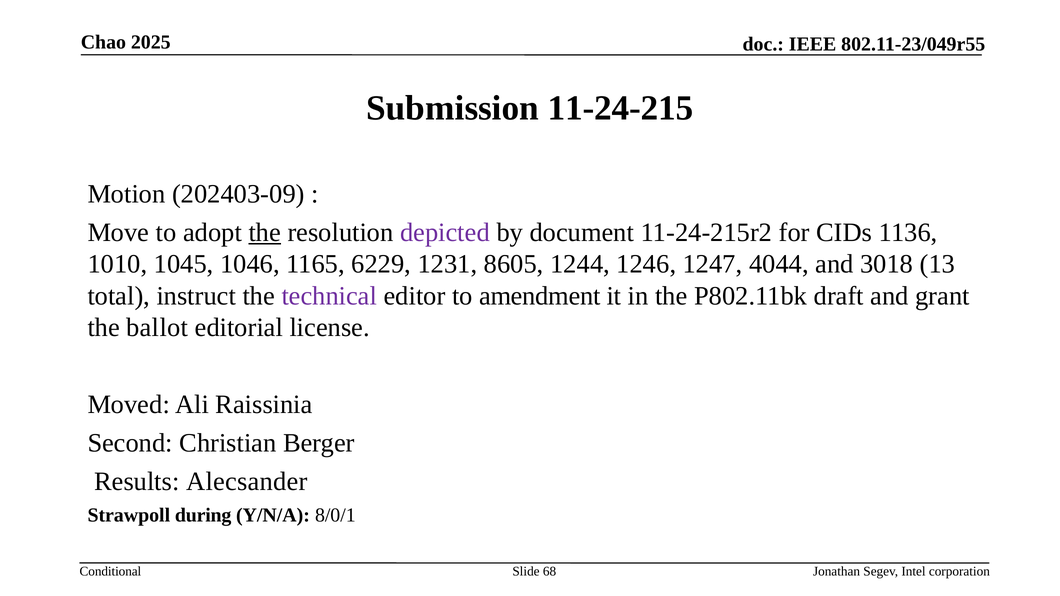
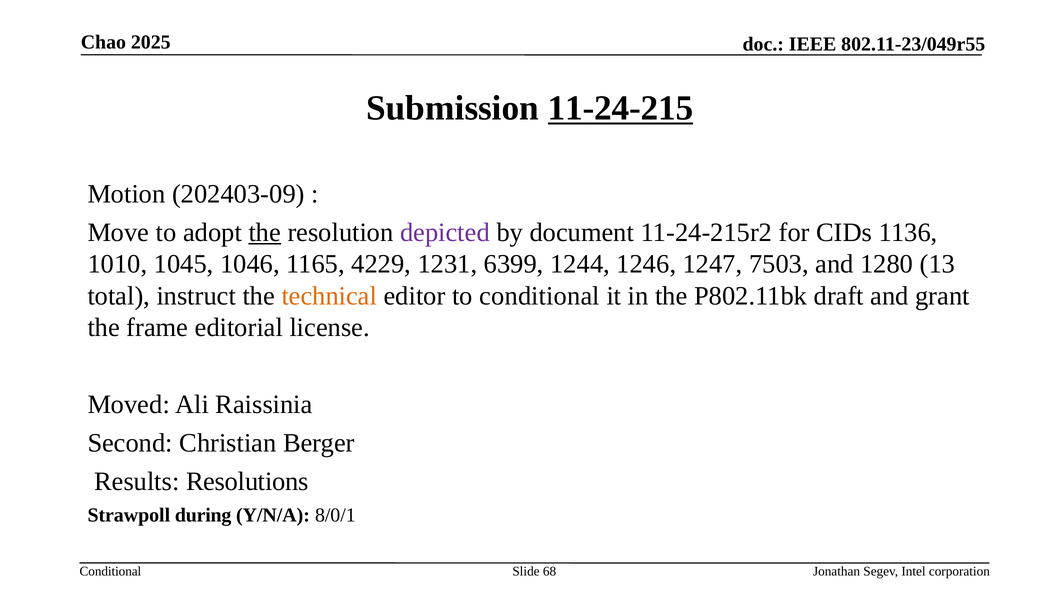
11-24-215 underline: none -> present (621, 108)
6229: 6229 -> 4229 (381, 264)
8605: 8605 -> 6399 (514, 264)
4044: 4044 -> 7503 (779, 264)
3018: 3018 -> 1280 (887, 264)
technical colour: purple -> orange (329, 296)
to amendment: amendment -> conditional (540, 296)
ballot: ballot -> frame (157, 328)
Alecsander: Alecsander -> Resolutions (247, 482)
